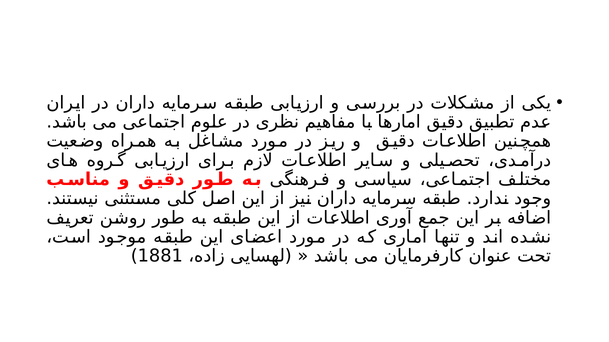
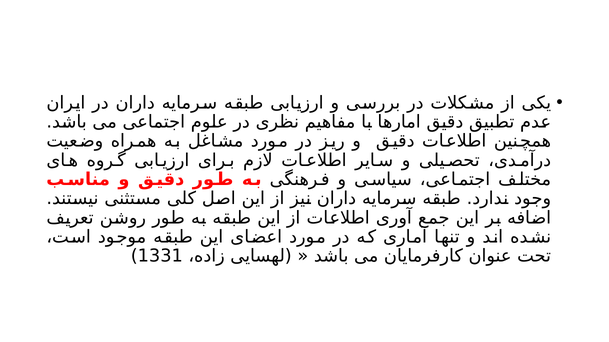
1881: 1881 -> 1331 (160, 256)
